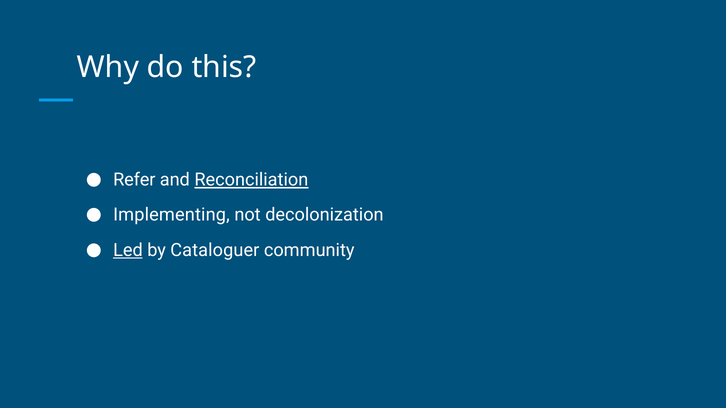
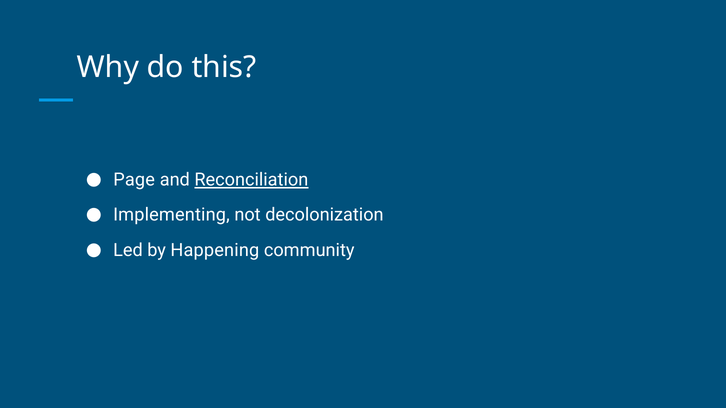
Refer: Refer -> Page (134, 180)
Led underline: present -> none (128, 250)
Cataloguer: Cataloguer -> Happening (215, 250)
